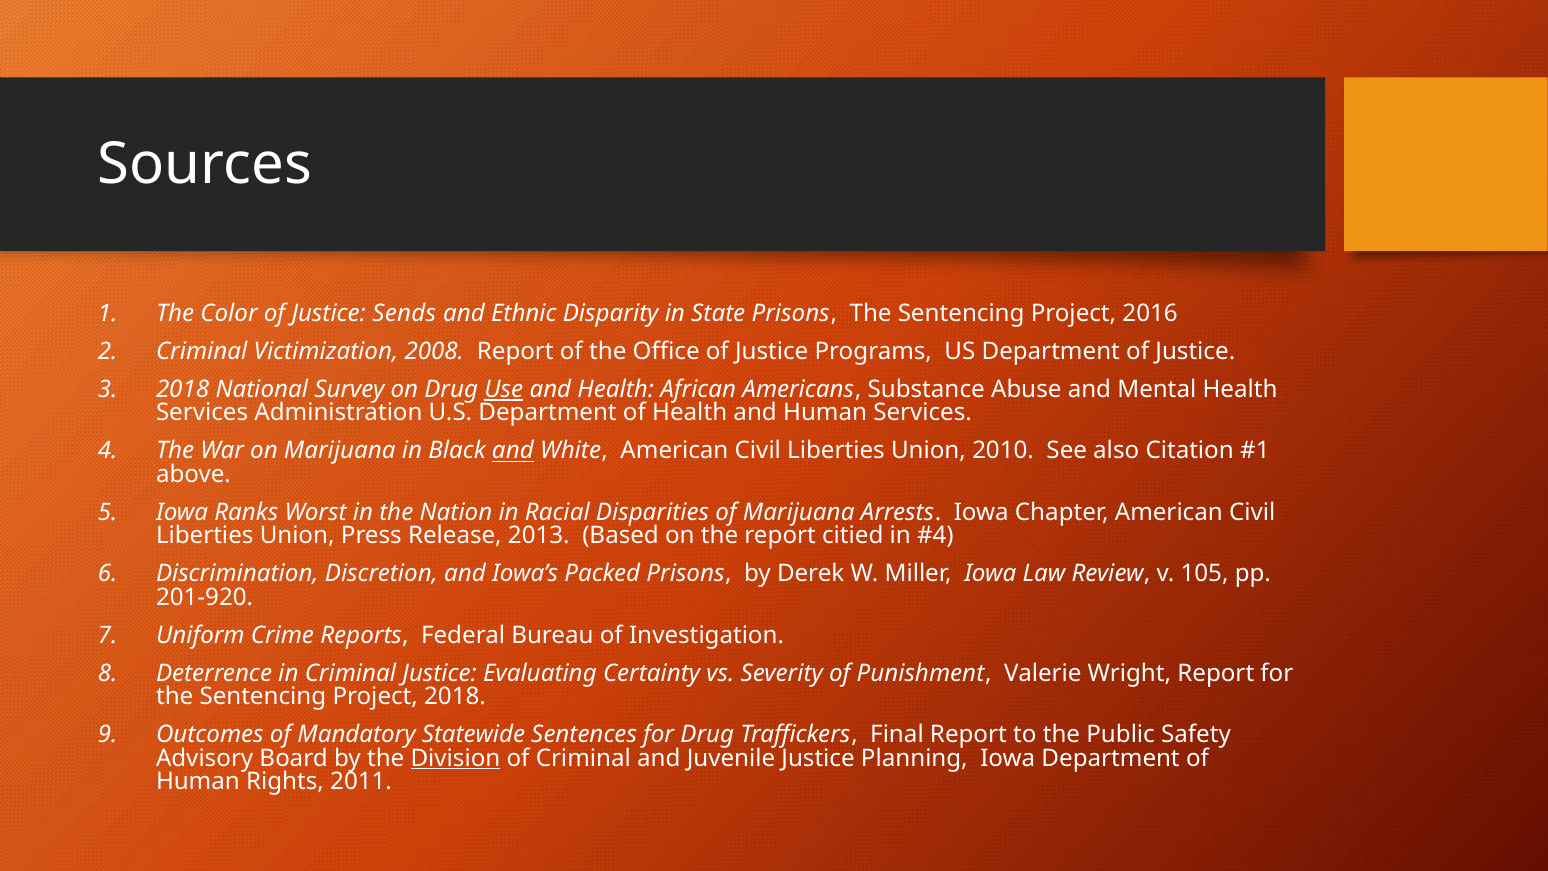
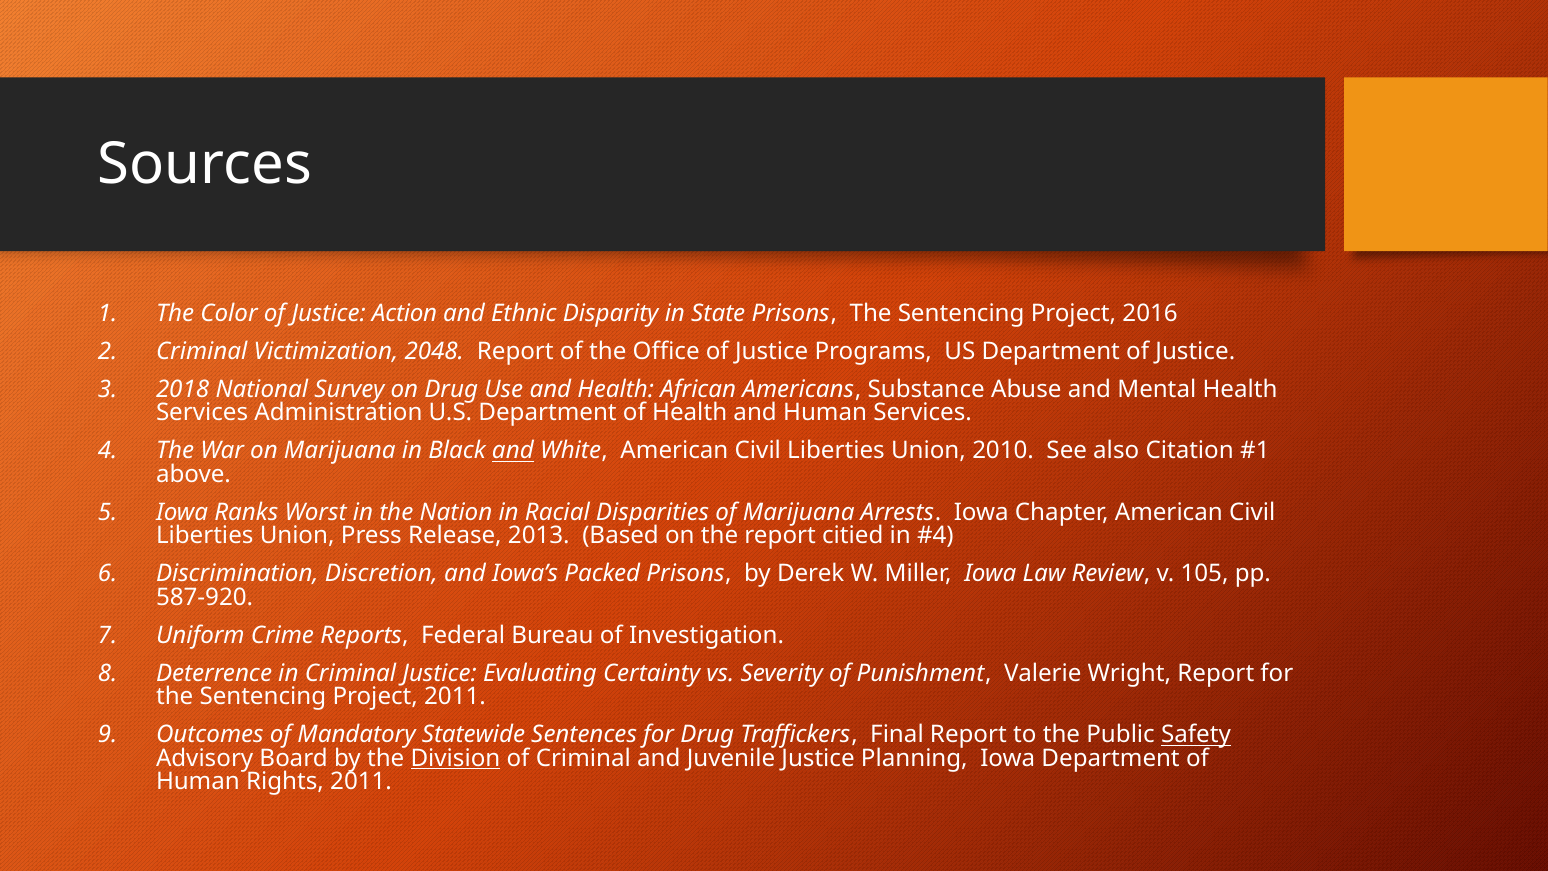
Sends: Sends -> Action (405, 313)
2008: 2008 -> 2048 (434, 351)
Use underline: present -> none (504, 389)
201-920: 201-920 -> 587-920 (205, 597)
Project 2018: 2018 -> 2011 (455, 697)
Safety underline: none -> present (1196, 735)
